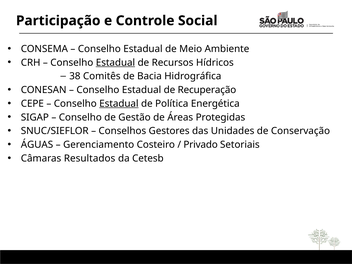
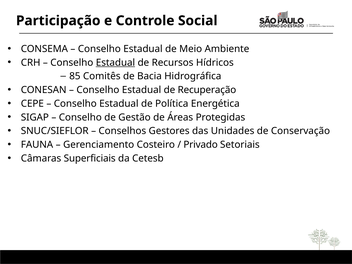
38: 38 -> 85 (75, 76)
Estadual underline: present -> none (119, 104)
ÁGUAS: ÁGUAS -> FAUNA (37, 145)
Resultados: Resultados -> Superficiais (90, 158)
